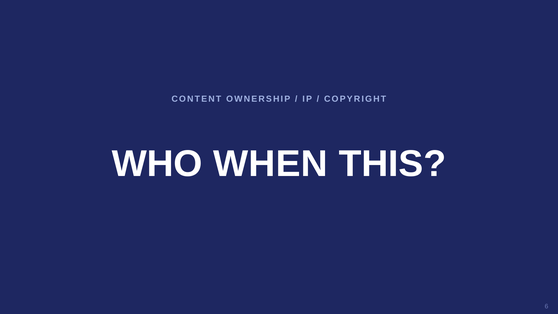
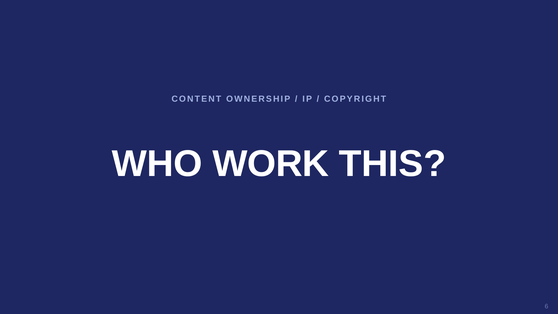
WHEN: WHEN -> WORK (271, 164)
